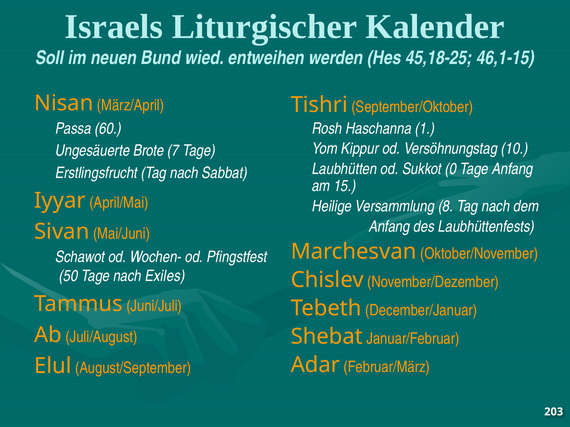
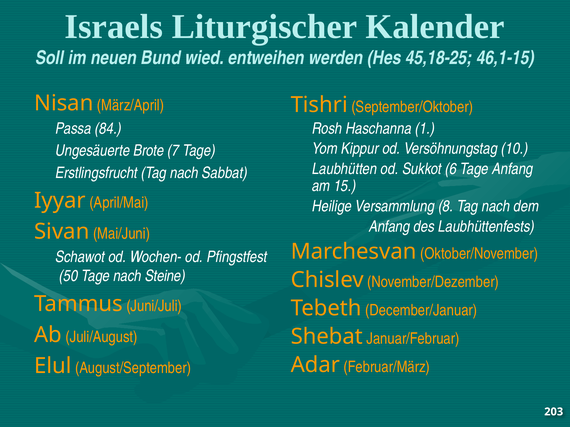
60: 60 -> 84 (108, 129)
0: 0 -> 6 (451, 169)
Exiles: Exiles -> Steine (165, 276)
